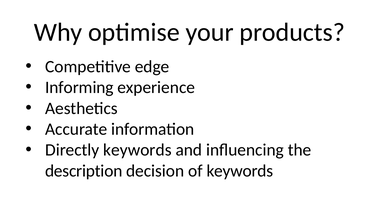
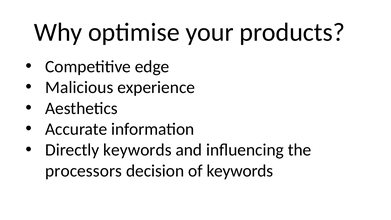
Informing: Informing -> Malicious (79, 87)
description: description -> processors (84, 171)
